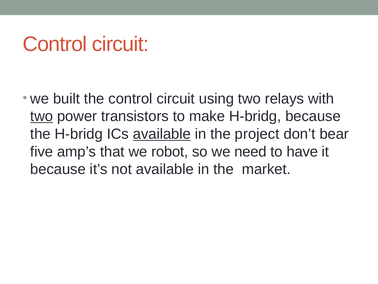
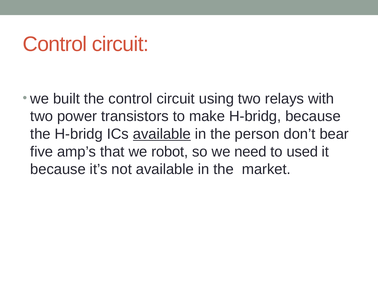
two underline: present -> none (42, 116)
project: project -> person (257, 134)
have: have -> used (302, 151)
